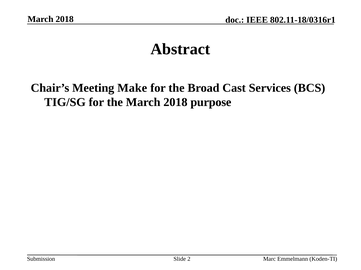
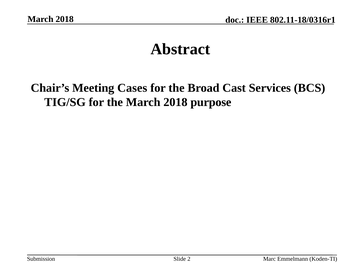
Make: Make -> Cases (132, 88)
